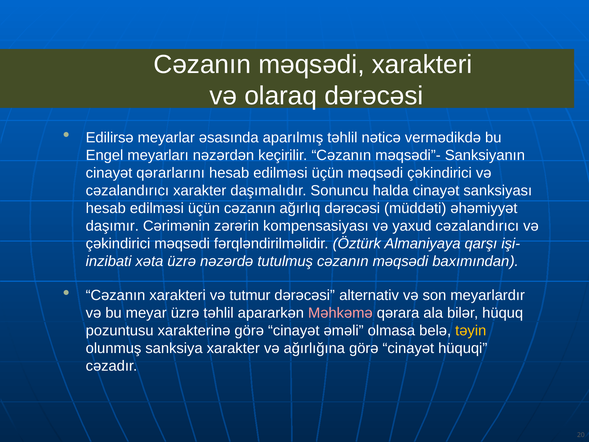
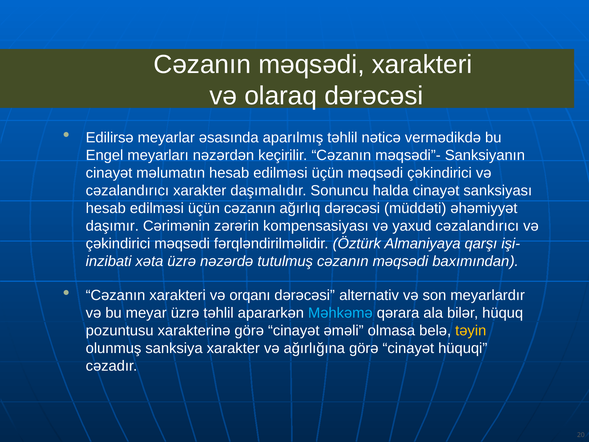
qərarlarını: qərarlarını -> məlumatın (171, 173)
tutmur: tutmur -> orqanı (250, 295)
Məhkəmə colour: pink -> light blue (340, 313)
